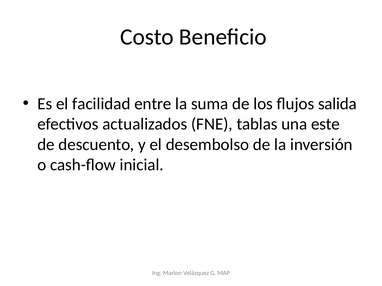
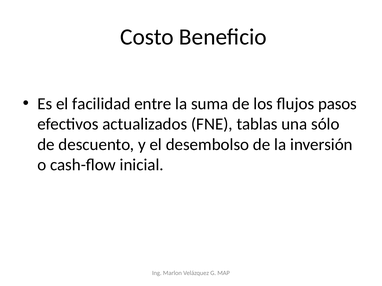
salida: salida -> pasos (337, 104)
este: este -> sólo (325, 124)
